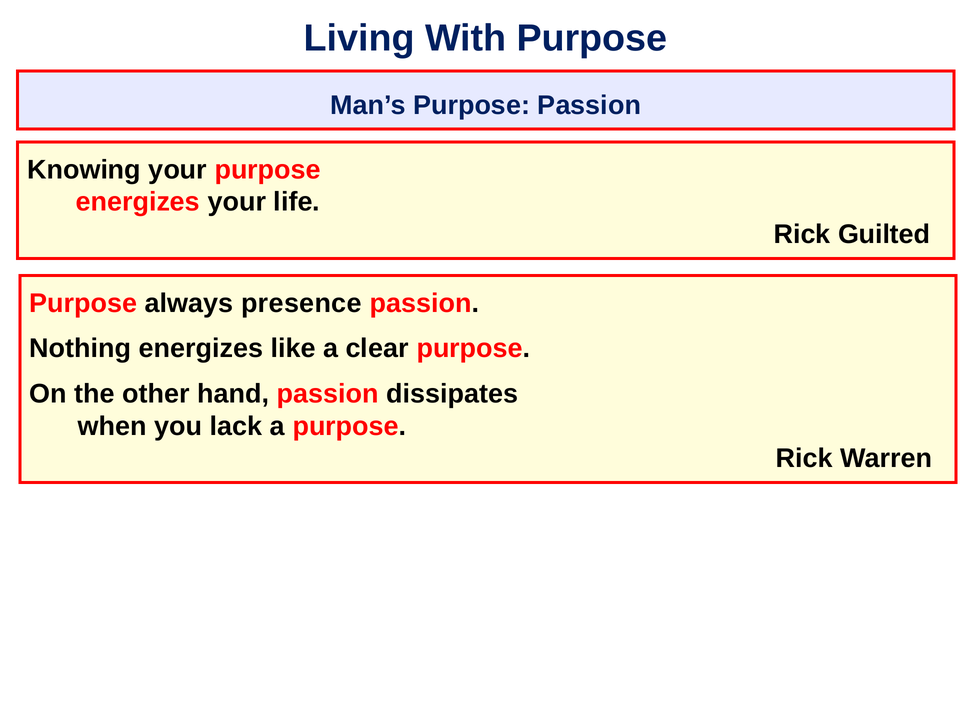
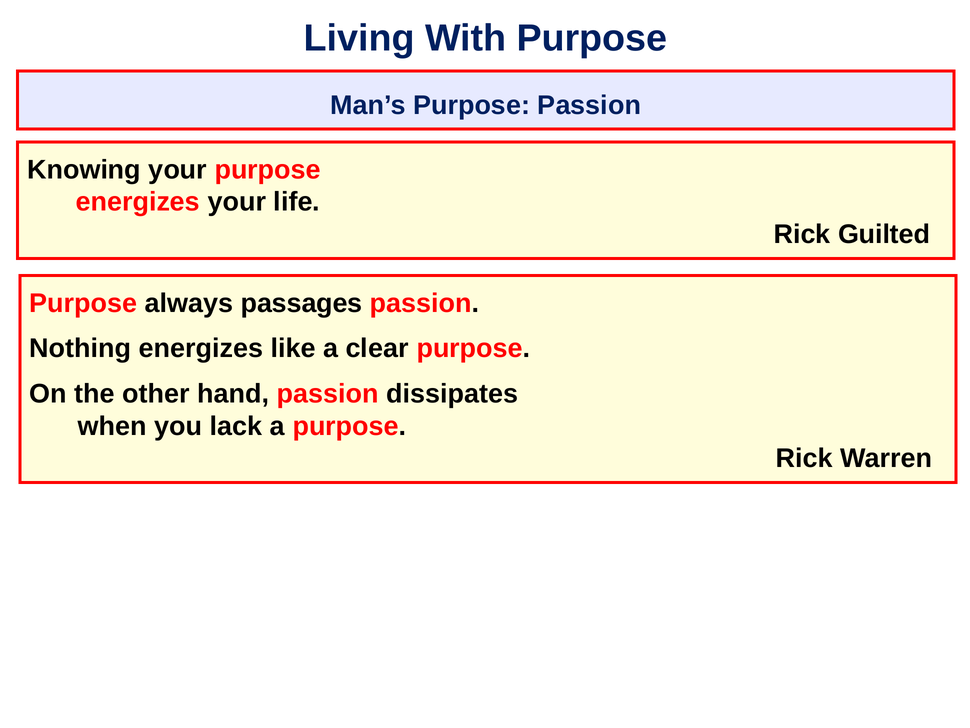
presence: presence -> passages (302, 303)
